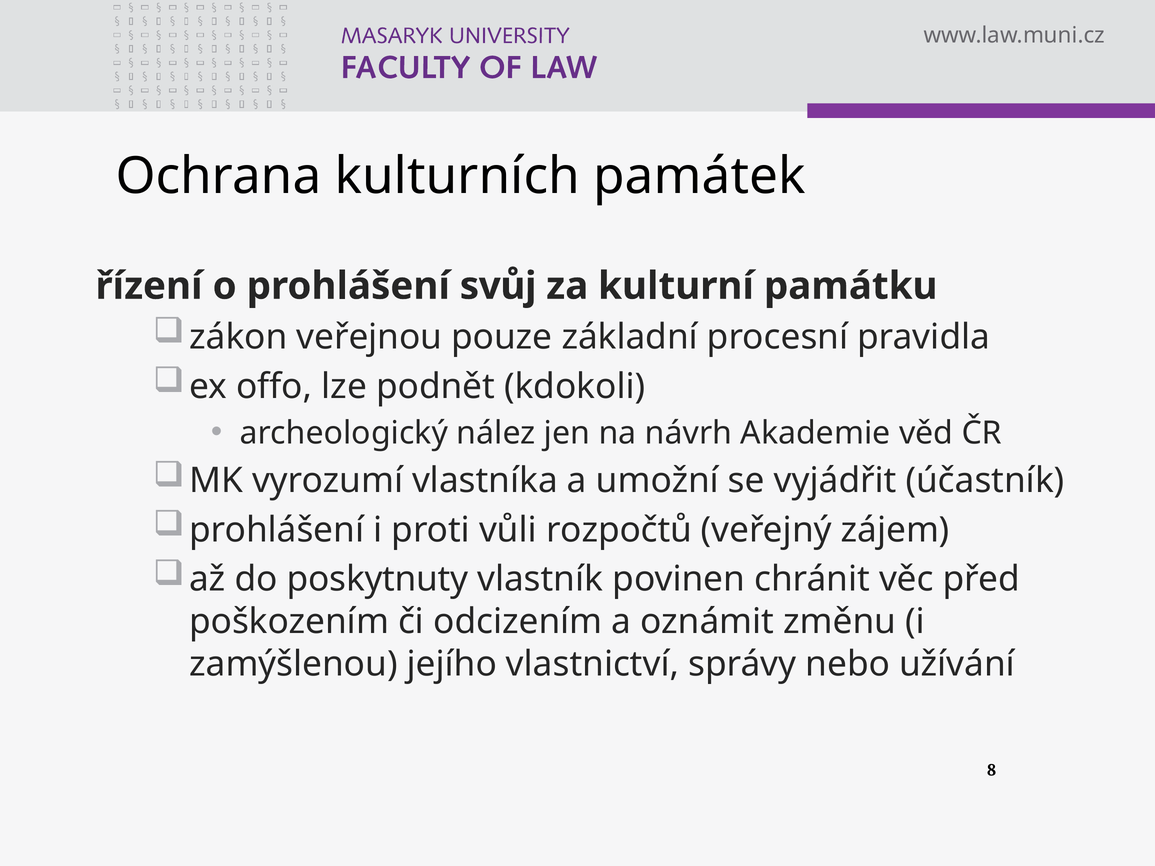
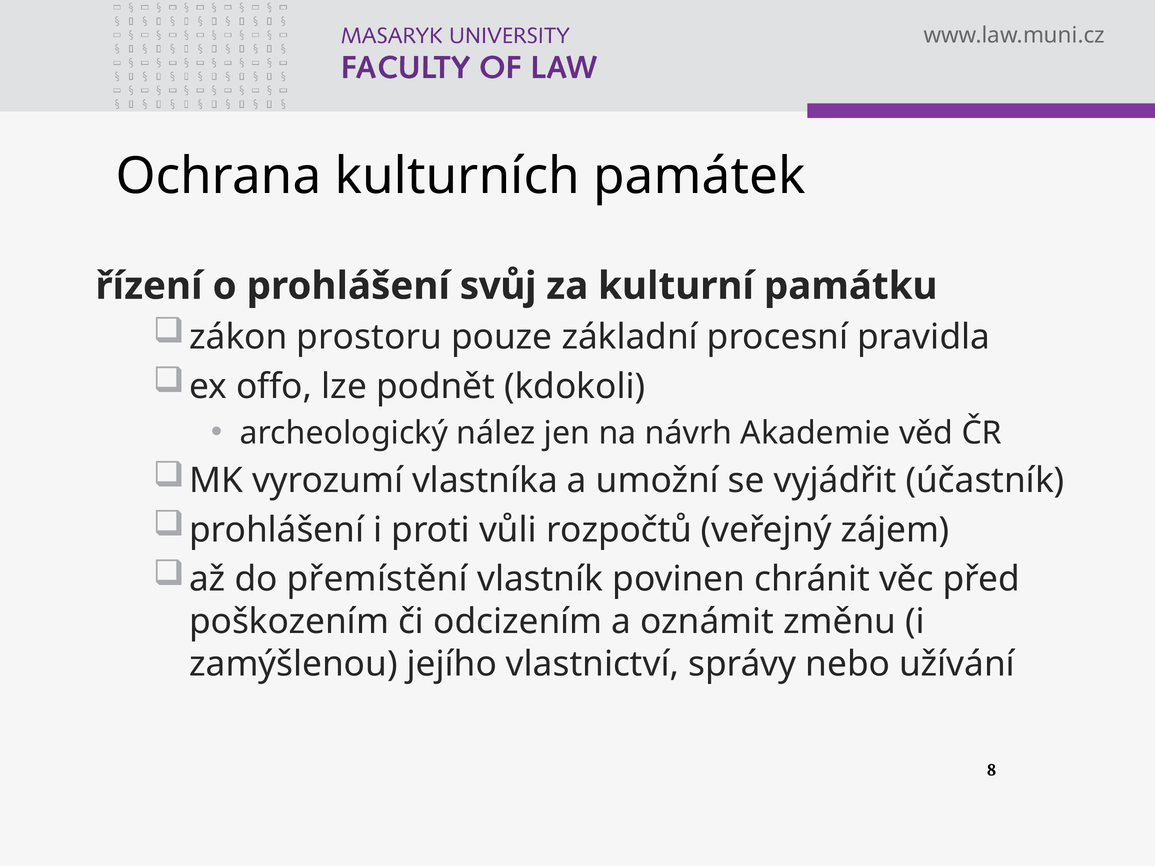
veřejnou: veřejnou -> prostoru (369, 337)
poskytnuty: poskytnuty -> přemístění (377, 579)
